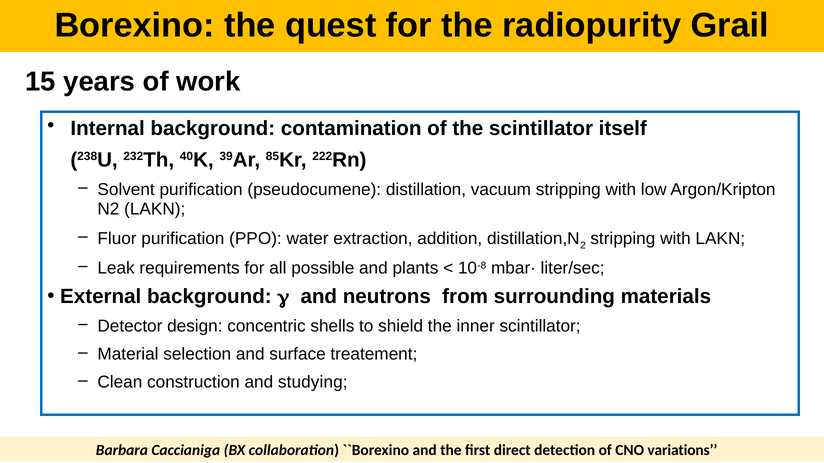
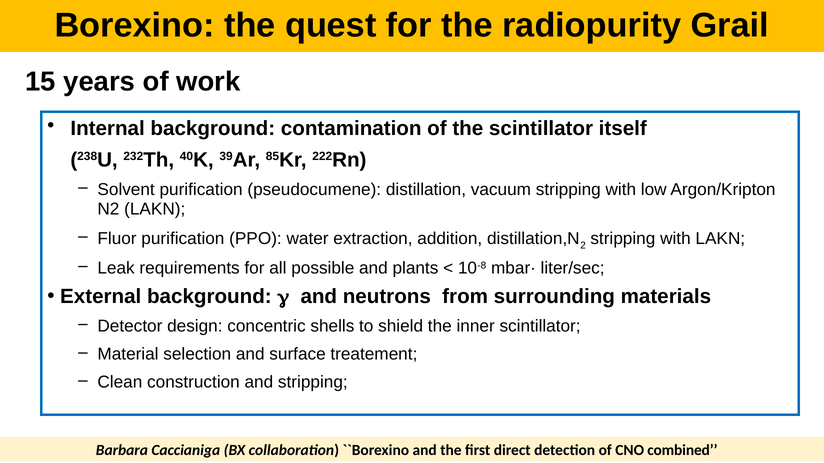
and studying: studying -> stripping (313, 383)
variations: variations -> combined (682, 451)
